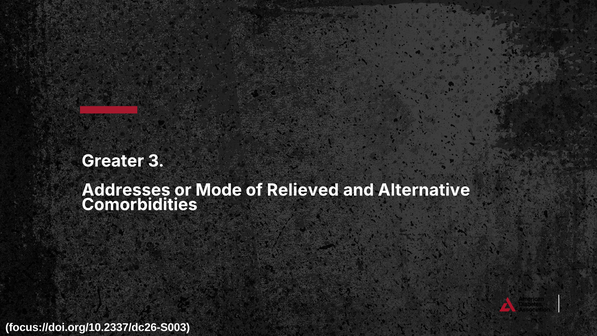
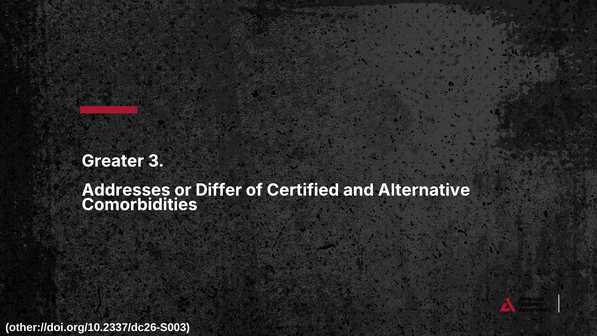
Mode: Mode -> Differ (219, 190)
Relieved: Relieved -> Certified (303, 190)
focus://doi.org/10.2337/dc26-S003: focus://doi.org/10.2337/dc26-S003 -> other://doi.org/10.2337/dc26-S003 (98, 327)
